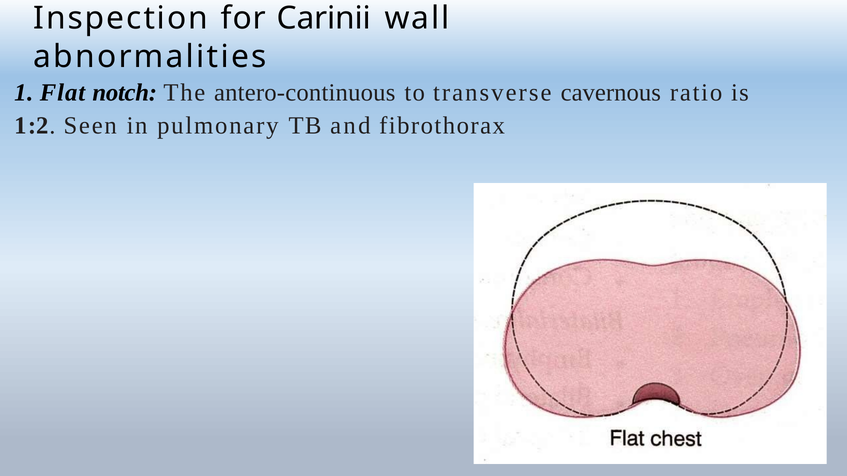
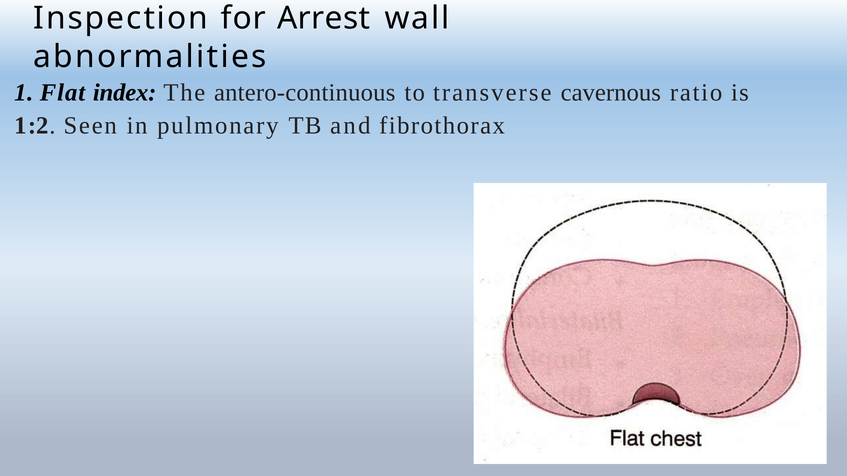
Carinii: Carinii -> Arrest (324, 18)
notch: notch -> index (125, 93)
